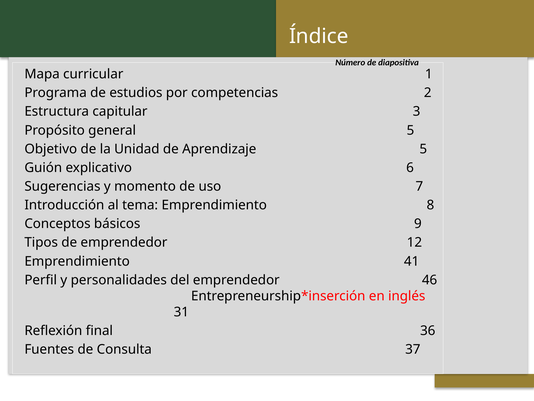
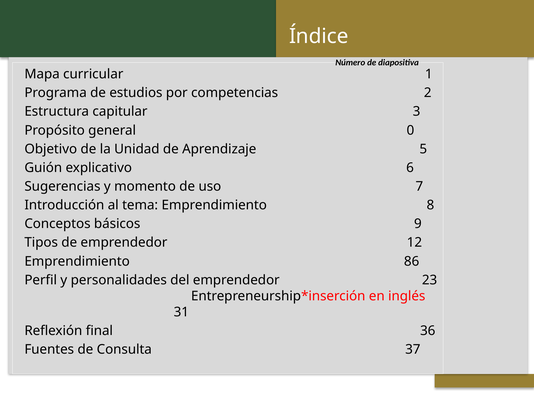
general 5: 5 -> 0 (410, 130)
41: 41 -> 86 (412, 261)
46: 46 -> 23 (430, 280)
